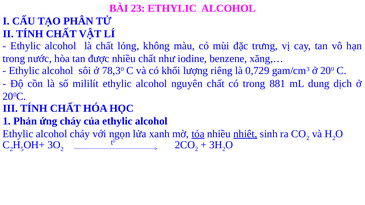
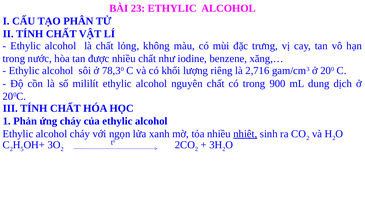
0,729: 0,729 -> 2,716 (257, 71)
881: 881 -> 900 (277, 84)
tỏa underline: present -> none (198, 134)
